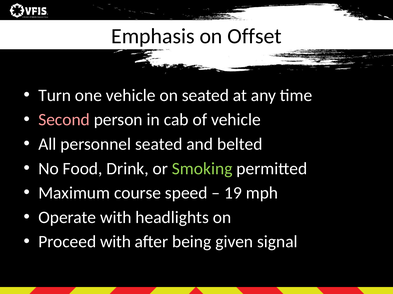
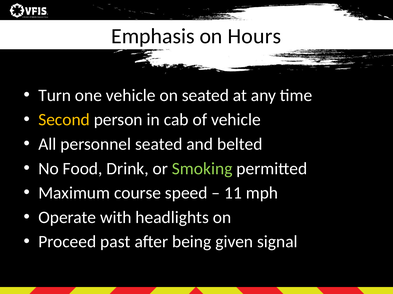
Offset: Offset -> Hours (254, 36)
Second colour: pink -> yellow (64, 120)
19: 19 -> 11 (233, 193)
Proceed with: with -> past (115, 242)
